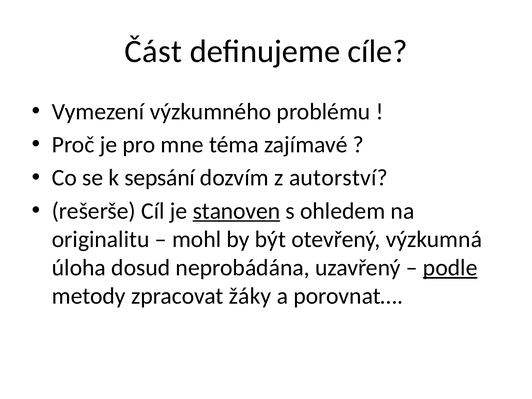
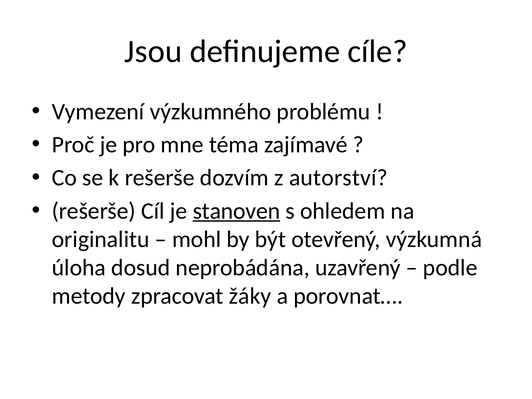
Část: Část -> Jsou (153, 51)
k sepsání: sepsání -> rešerše (160, 178)
podle underline: present -> none (450, 268)
